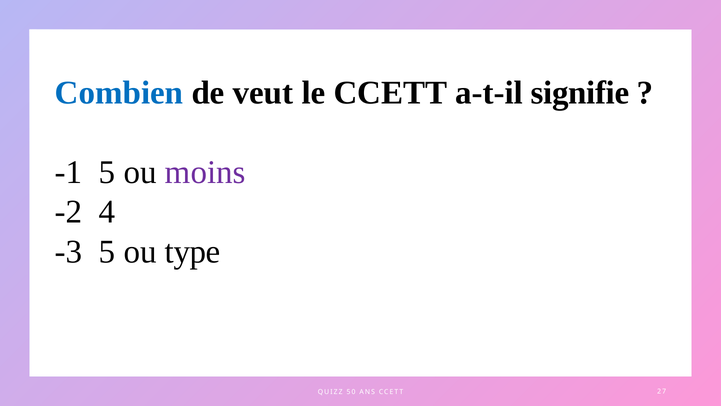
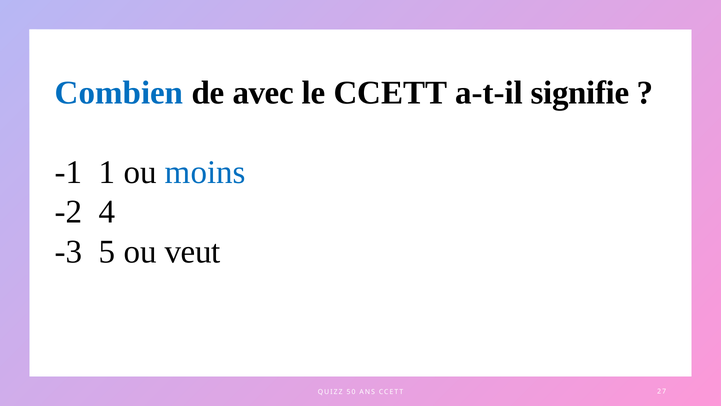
veut: veut -> avec (263, 93)
-1 5: 5 -> 1 (107, 172)
moins colour: purple -> blue (205, 172)
type: type -> veut (193, 251)
